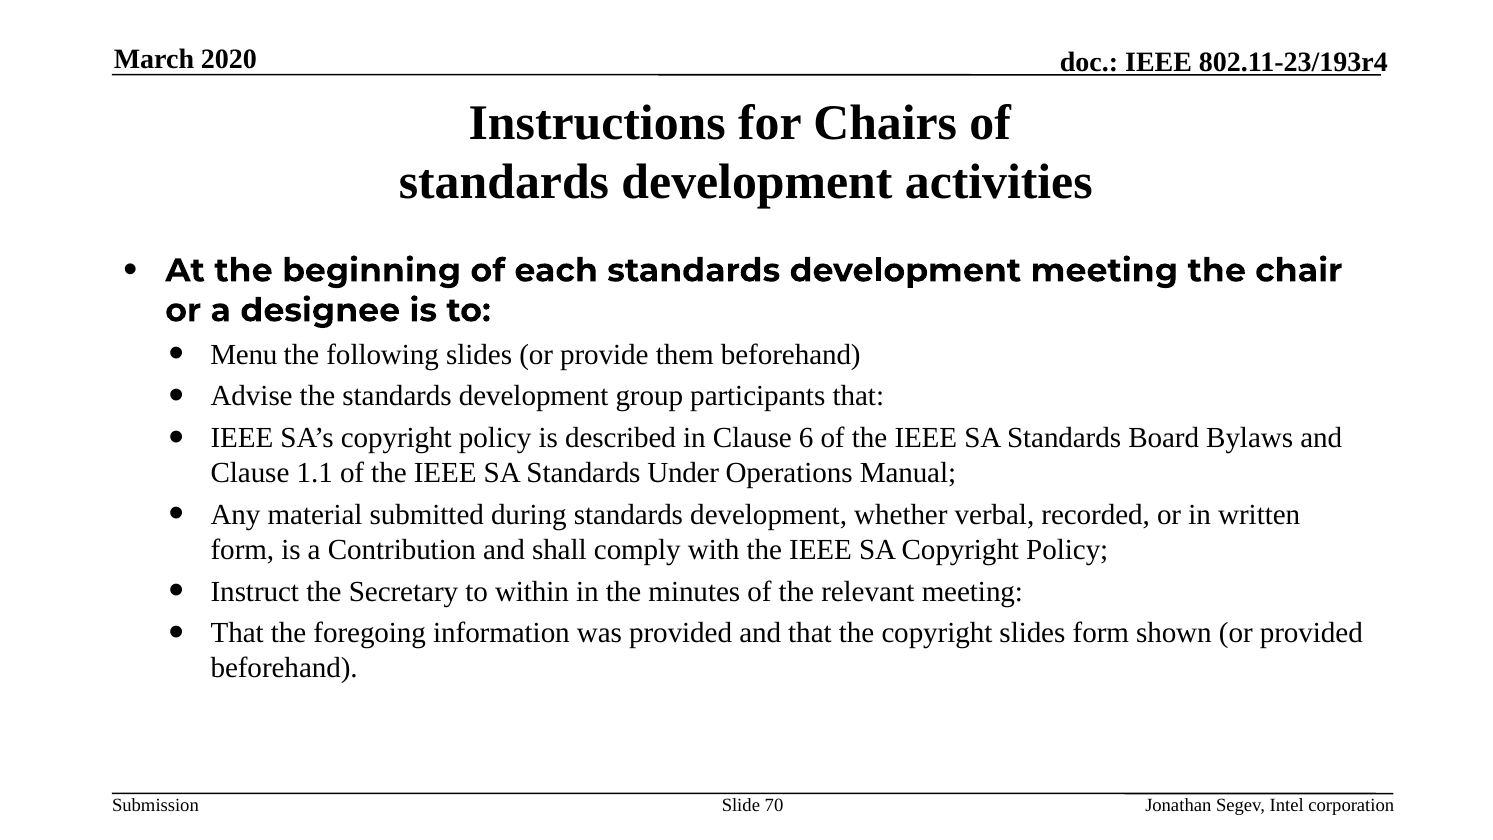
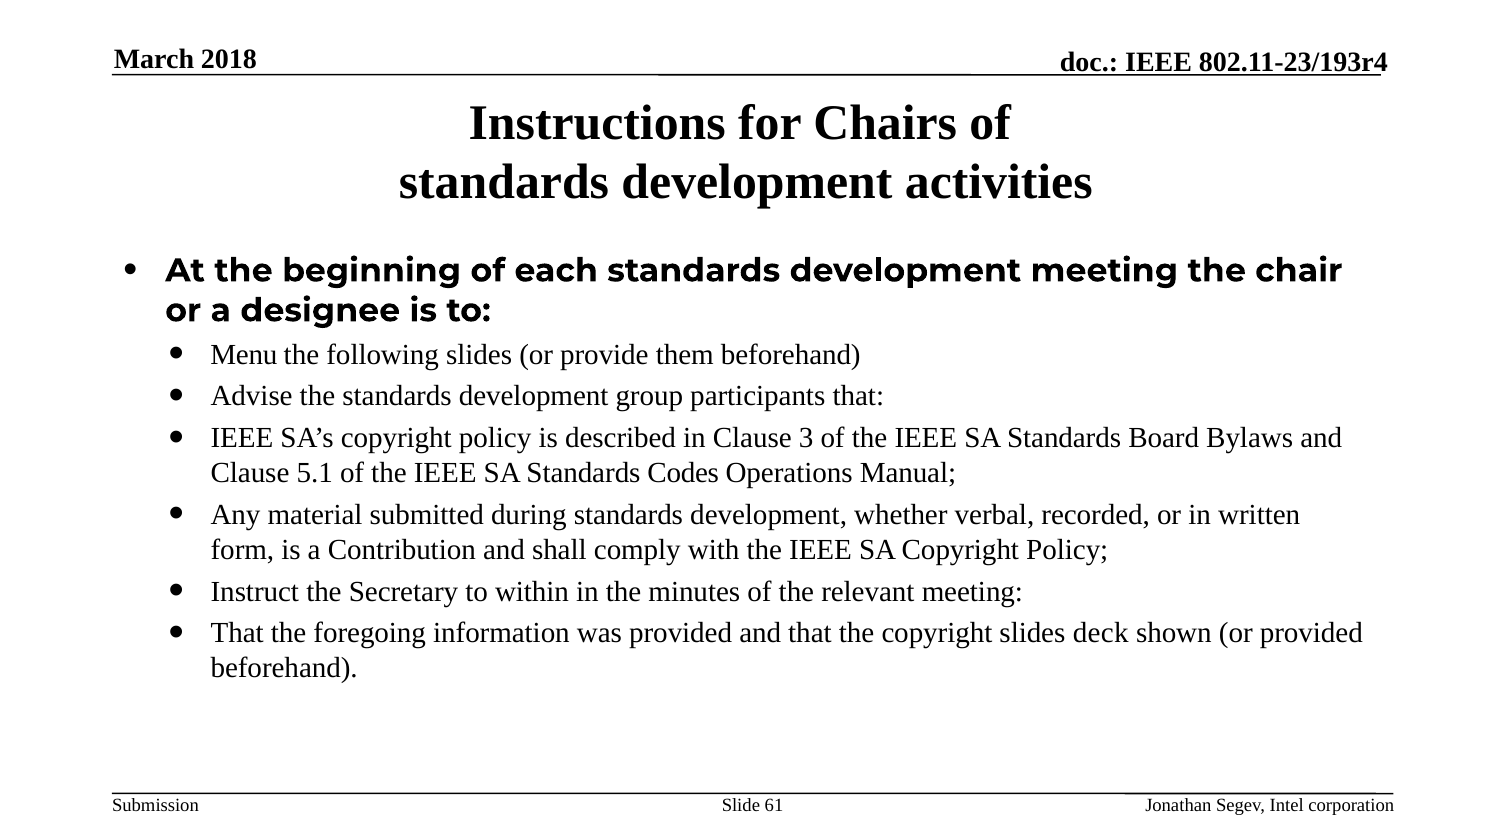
2020: 2020 -> 2018 (229, 59)
6: 6 -> 3 (806, 438)
1.1: 1.1 -> 5.1 (315, 473)
Under: Under -> Codes (683, 473)
slides form: form -> deck (1101, 633)
70: 70 -> 61 (774, 805)
